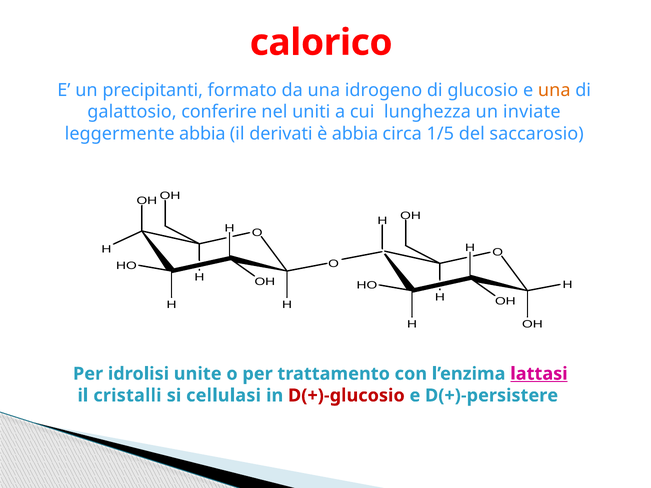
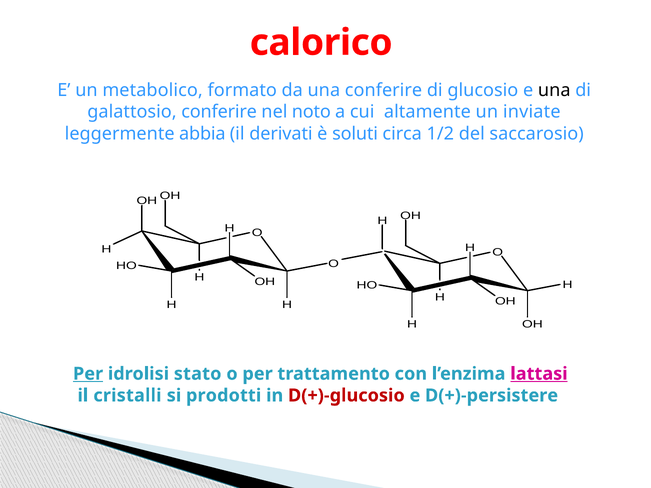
precipitanti: precipitanti -> metabolico (153, 90)
una idrogeno: idrogeno -> conferire (384, 90)
una colour: orange -> black (554, 90)
uniti: uniti -> noto (311, 112)
lunghezza: lunghezza -> altamente (427, 112)
è abbia: abbia -> soluti (355, 134)
1/5: 1/5 -> 1/2 (440, 134)
Per underline: none -> present (88, 374)
unite: unite -> stato (198, 374)
cellulasi: cellulasi -> prodotti (224, 396)
